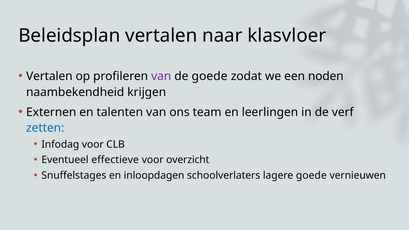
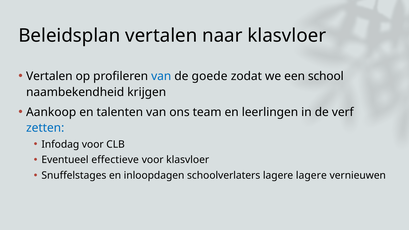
van colour: purple -> blue (161, 76)
noden: noden -> school (326, 76)
Externen: Externen -> Aankoop (51, 112)
voor overzicht: overzicht -> klasvloer (188, 160)
lagere goede: goede -> lagere (311, 176)
